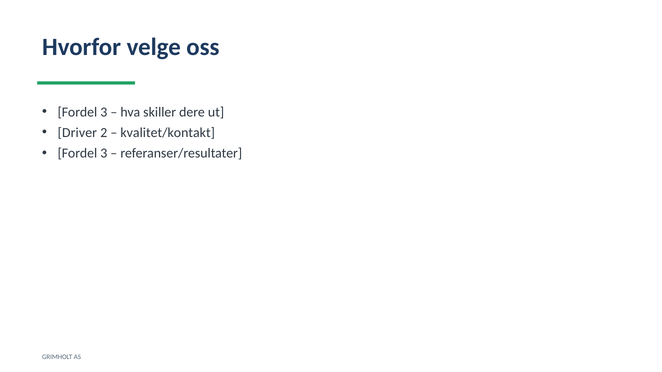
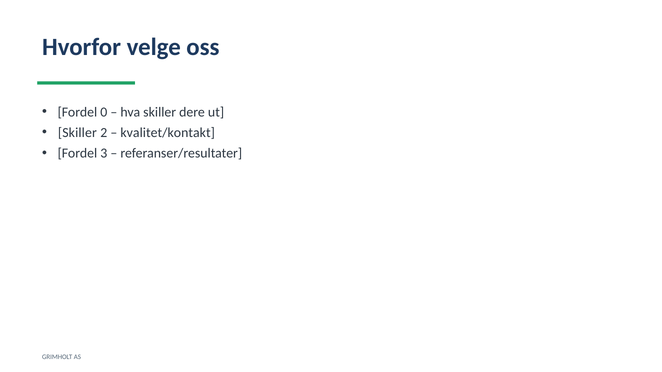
3: 3 -> 0 (104, 112)
Driver: Driver -> Skiller (77, 133)
